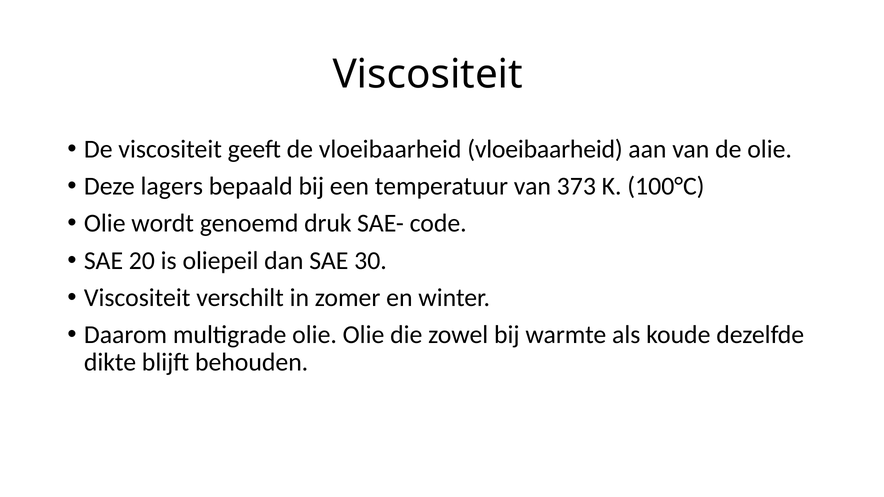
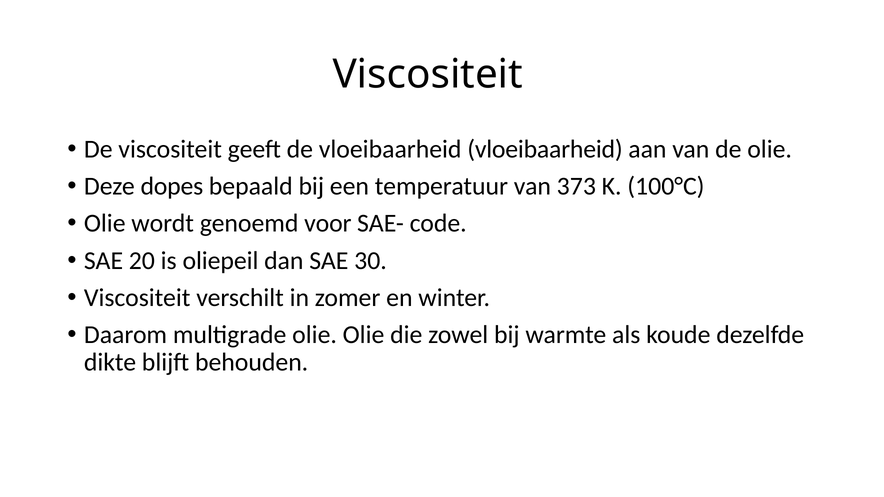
lagers: lagers -> dopes (172, 187)
druk: druk -> voor (328, 224)
